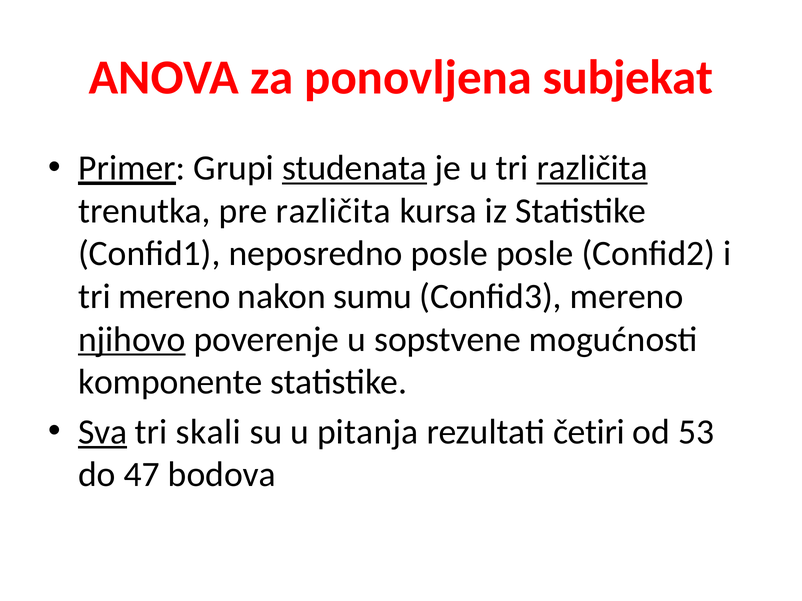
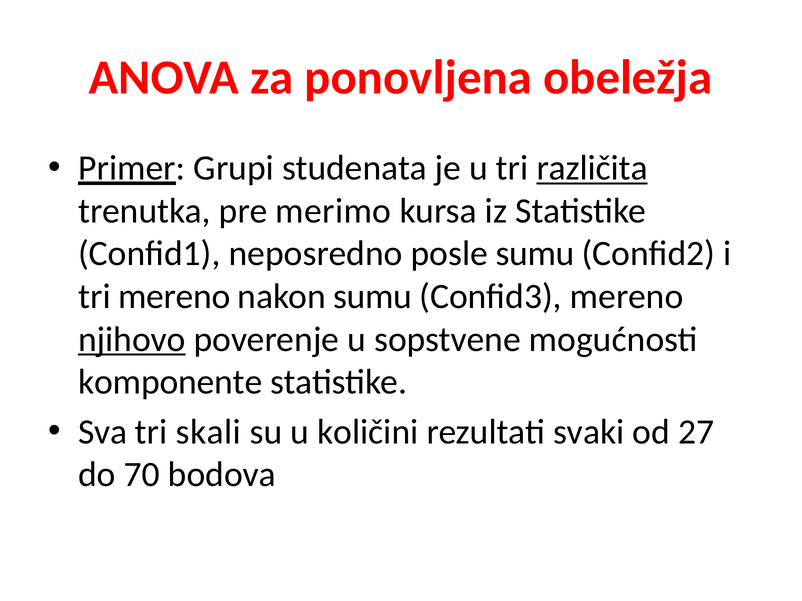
subjekat: subjekat -> obeležja (628, 78)
studenata underline: present -> none (355, 168)
pre različita: različita -> merimo (333, 211)
posle posle: posle -> sumu (535, 254)
Sva underline: present -> none (103, 432)
pitanja: pitanja -> količini (368, 432)
četiri: četiri -> svaki (589, 432)
53: 53 -> 27 (696, 432)
47: 47 -> 70 (142, 475)
